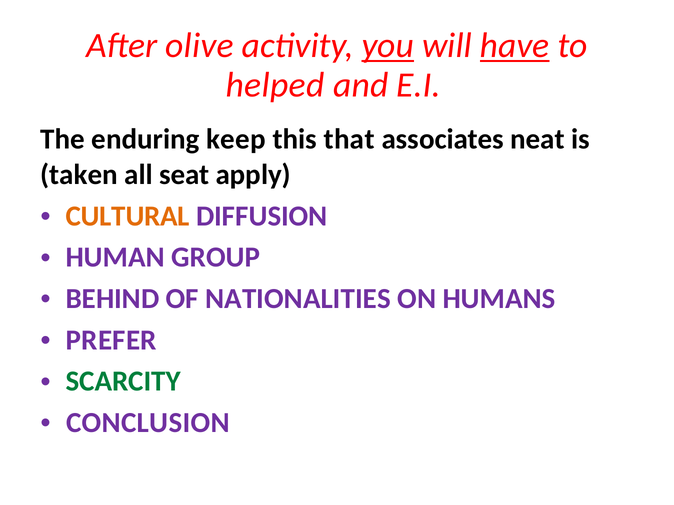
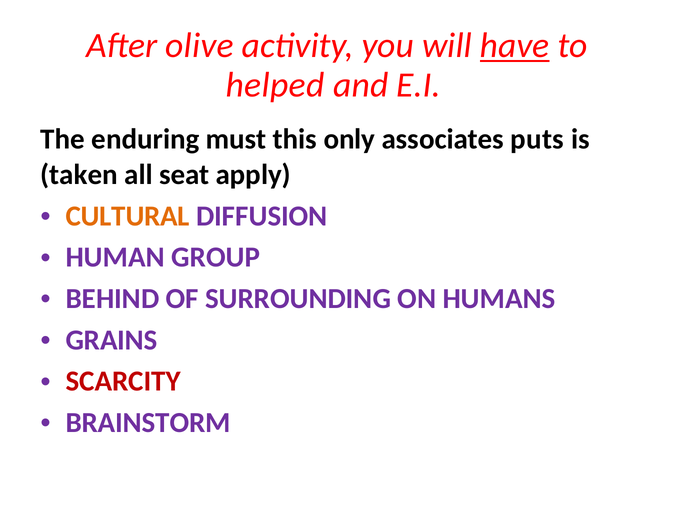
you underline: present -> none (388, 46)
keep: keep -> must (236, 139)
that: that -> only (349, 139)
neat: neat -> puts (537, 139)
NATIONALITIES: NATIONALITIES -> SURROUNDING (298, 299)
PREFER: PREFER -> GRAINS (112, 340)
SCARCITY colour: green -> red (123, 382)
CONCLUSION: CONCLUSION -> BRAINSTORM (148, 423)
